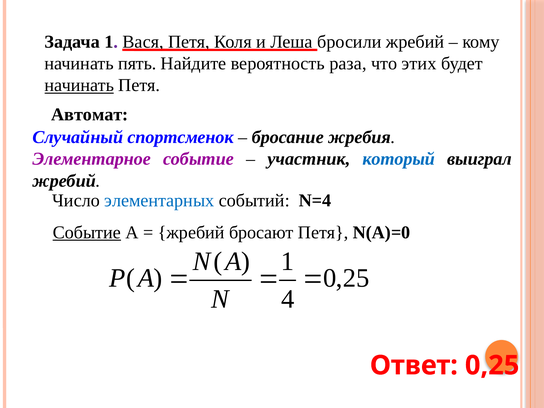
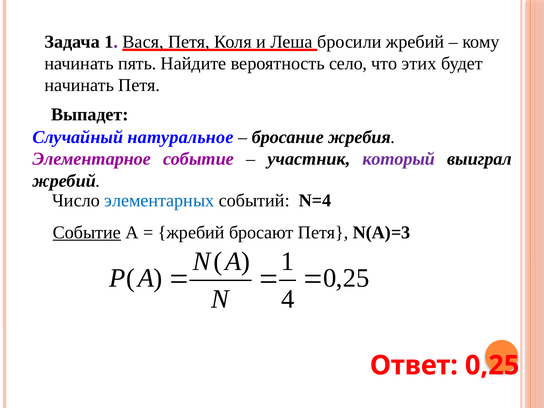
раза: раза -> село (348, 64)
начинать underline: present -> none (79, 85)
Автомат: Автомат -> Выпадет (90, 115)
спортсменок: спортсменок -> натуральное (181, 137)
который colour: blue -> purple (399, 159)
N(A)=0: N(A)=0 -> N(A)=3 (382, 232)
